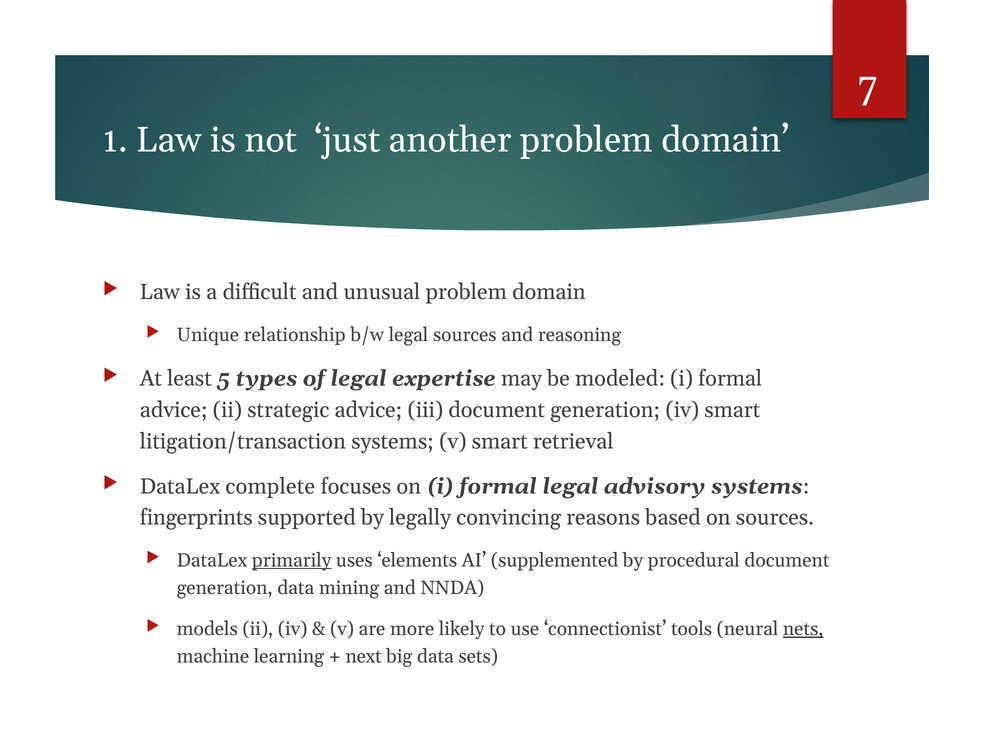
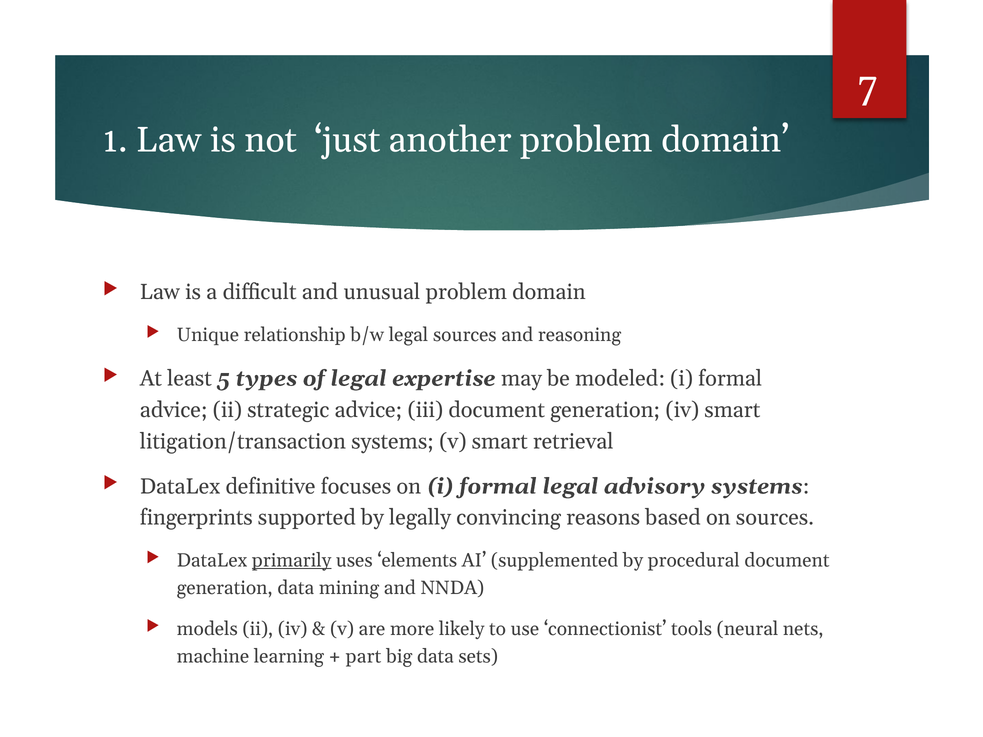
complete: complete -> definitive (270, 487)
nets underline: present -> none (803, 629)
next: next -> part (363, 657)
